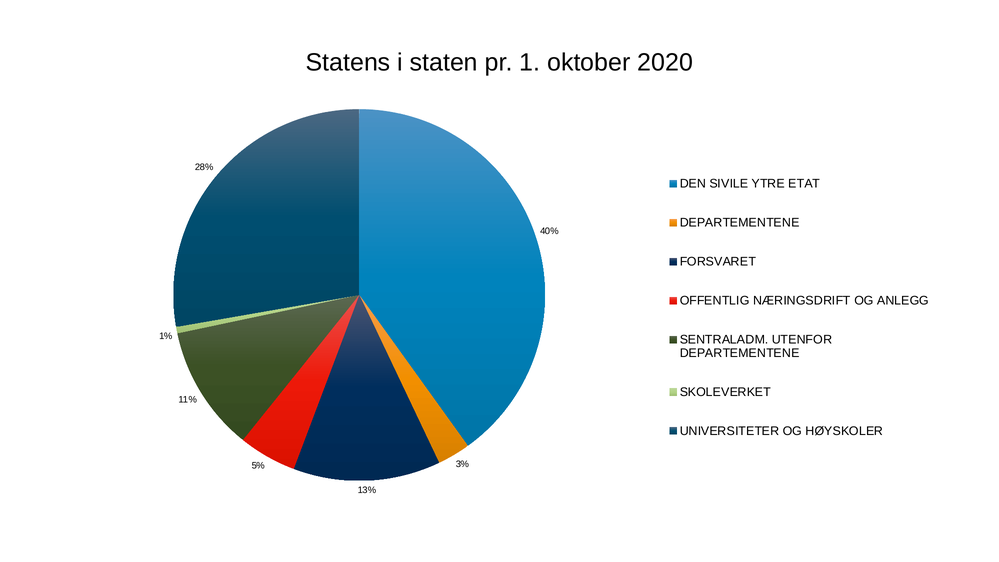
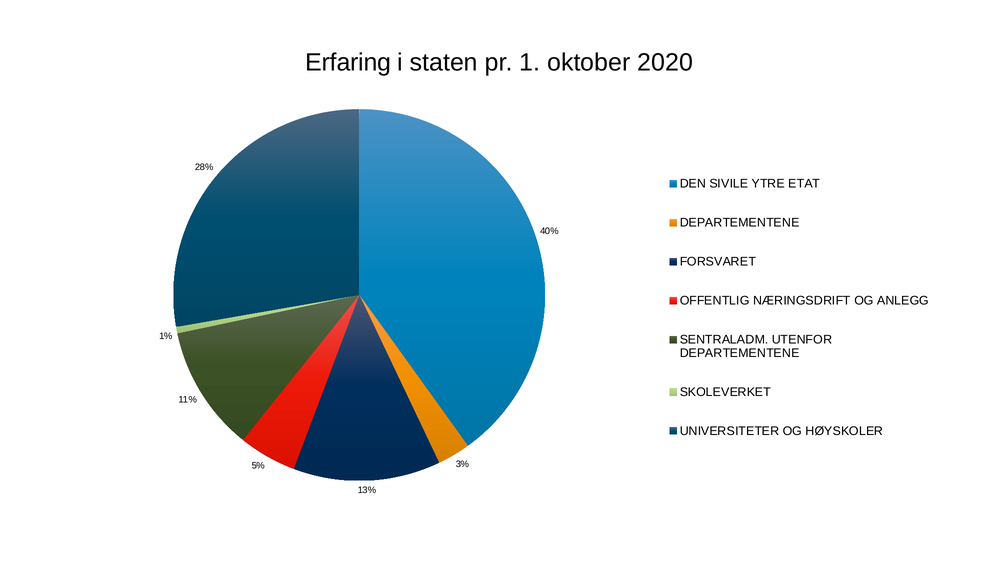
Statens: Statens -> Erfaring (348, 62)
